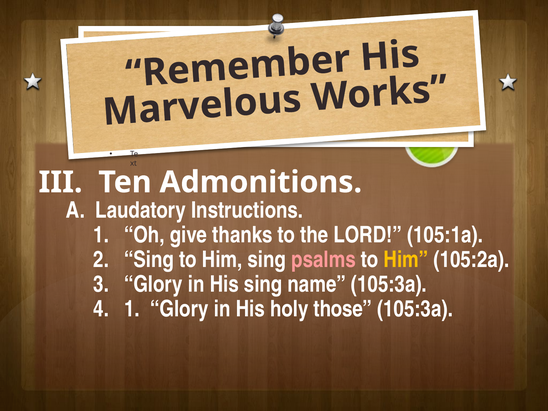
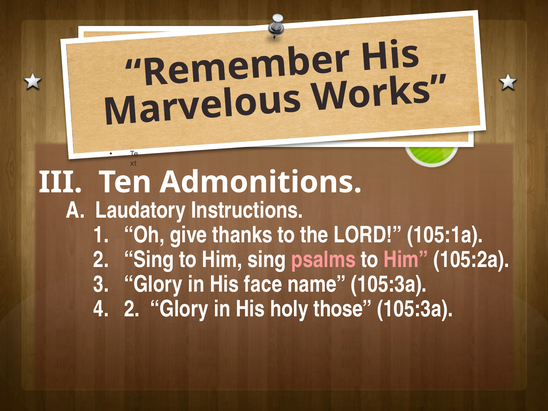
Him colour: yellow -> pink (406, 260)
His sing: sing -> face (263, 284)
1: 1 -> 2 (132, 309)
